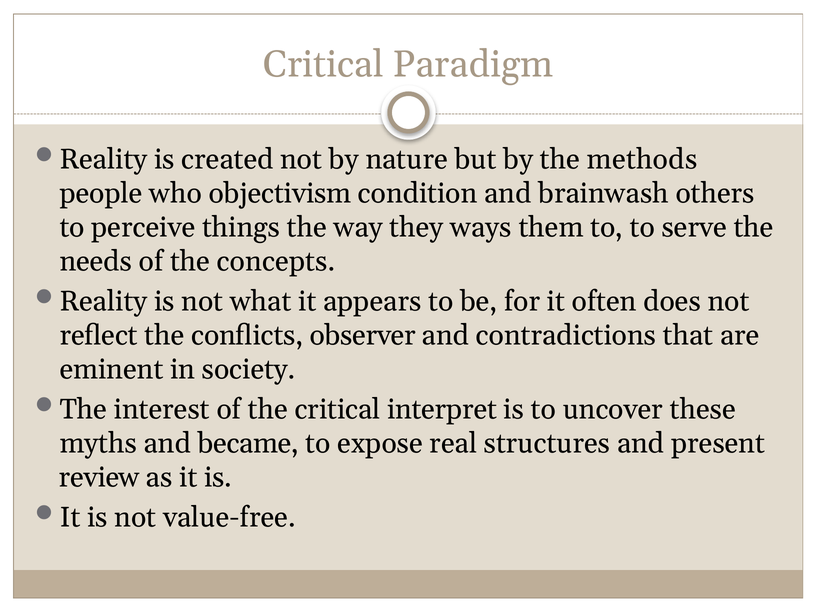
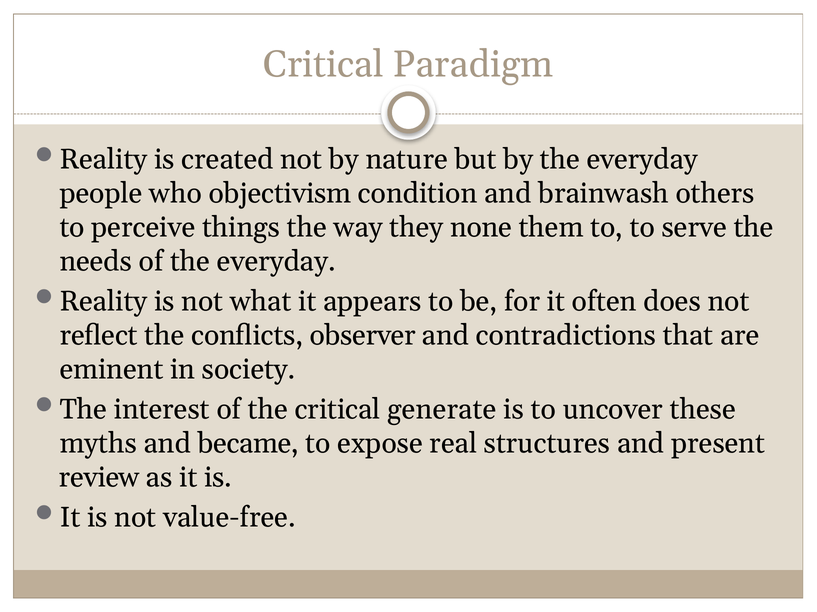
by the methods: methods -> everyday (642, 159)
ways: ways -> none (481, 228)
of the concepts: concepts -> everyday (276, 262)
interpret: interpret -> generate (442, 410)
